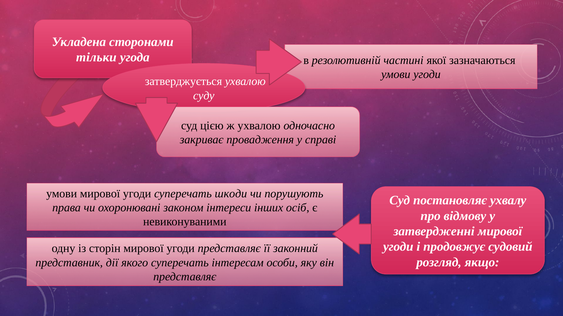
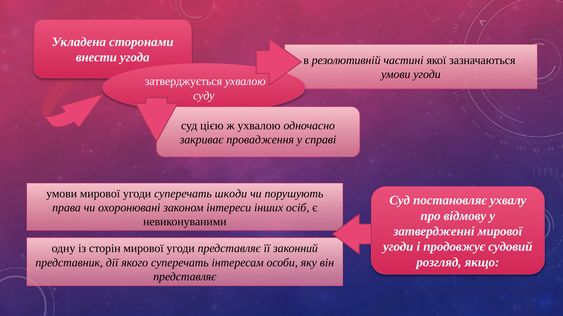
тільки: тільки -> внести (96, 58)
